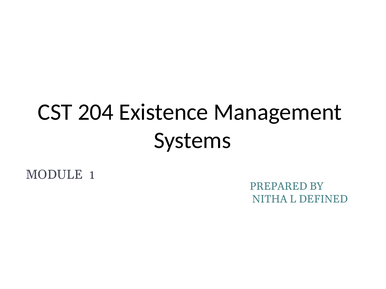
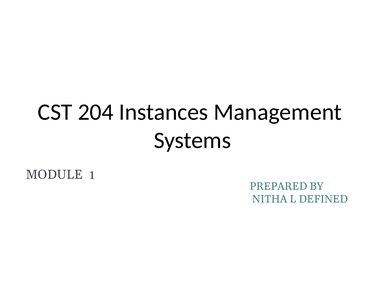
Existence: Existence -> Instances (164, 112)
